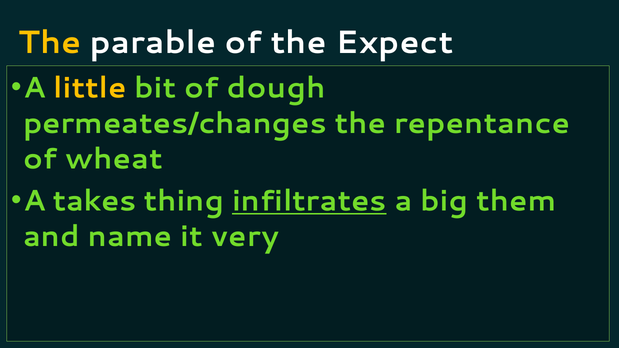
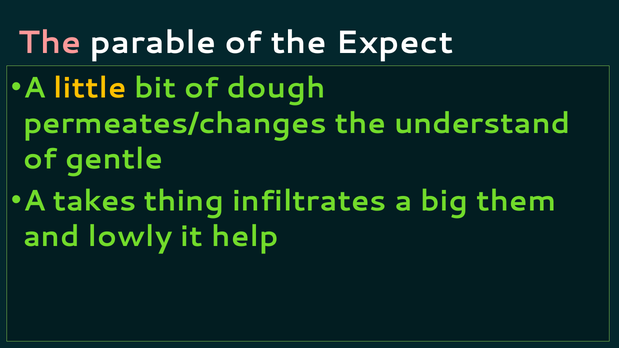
The colour: yellow -> pink (50, 43)
repentance: repentance -> understand (482, 123)
wheat: wheat -> gentle (114, 159)
infiltrates underline: present -> none (309, 201)
name: name -> lowly (130, 237)
very: very -> help (245, 237)
